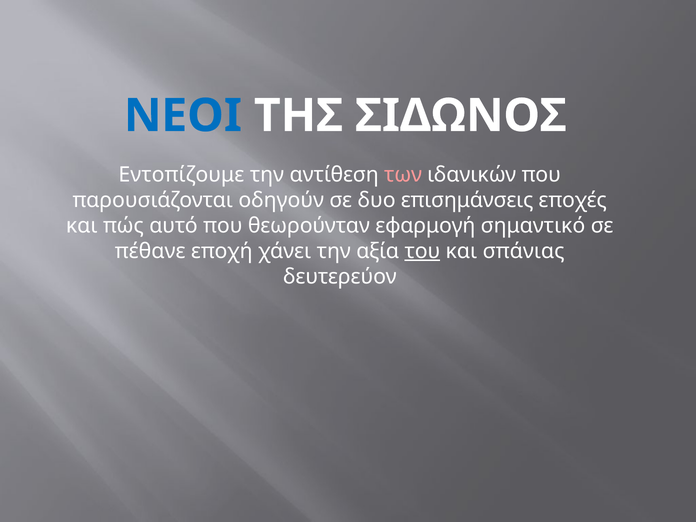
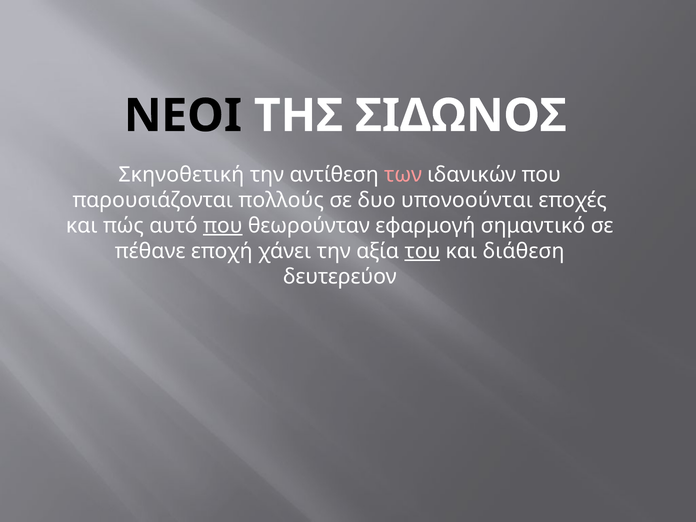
ΝΕΟΙ colour: blue -> black (183, 116)
Εντοπίζουμε: Εντοπίζουμε -> Σκηνοθετική (181, 175)
οδηγούν: οδηγούν -> πολλούς (281, 200)
επισημάνσεις: επισημάνσεις -> υπονοούνται (467, 200)
που underline: none -> present (223, 226)
σπάνιας: σπάνιας -> διάθεση (524, 251)
